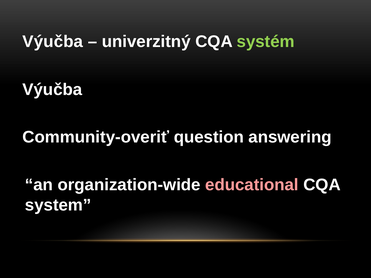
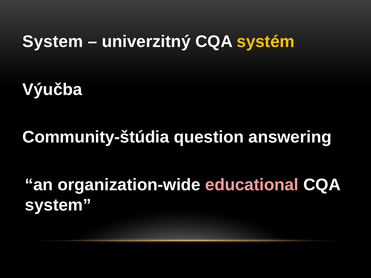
Výučba: Výučba -> System (53, 42)
systém colour: light green -> yellow (266, 42)
Community-overiť: Community-overiť -> Community-štúdia (96, 137)
